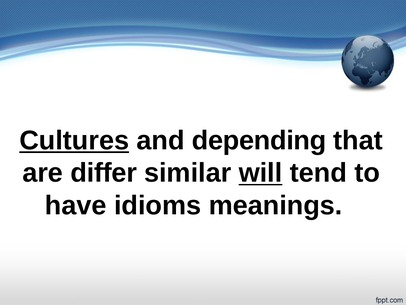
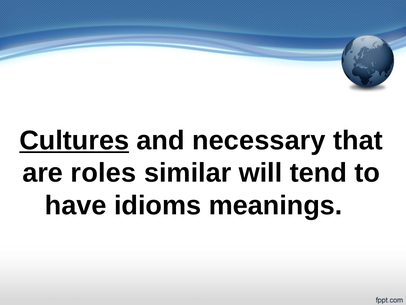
depending: depending -> necessary (259, 140)
differ: differ -> roles (103, 173)
will underline: present -> none (261, 173)
